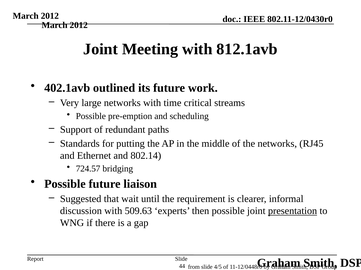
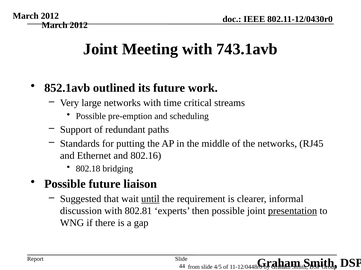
812.1avb: 812.1avb -> 743.1avb (247, 49)
402.1avb: 402.1avb -> 852.1avb (67, 88)
802.14: 802.14 -> 802.16 (146, 156)
724.57: 724.57 -> 802.18 (88, 169)
until underline: none -> present (150, 199)
509.63: 509.63 -> 802.81 (138, 212)
